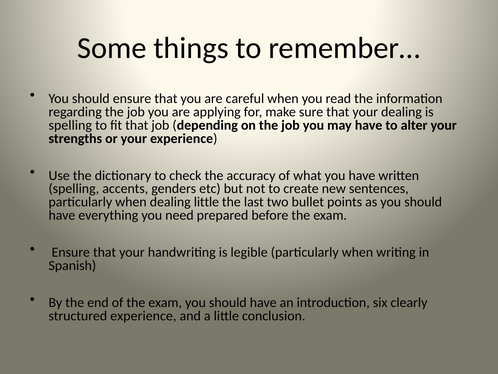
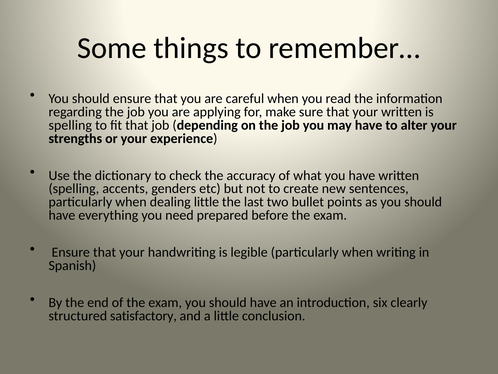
your dealing: dealing -> written (402, 112)
structured experience: experience -> satisfactory (143, 316)
